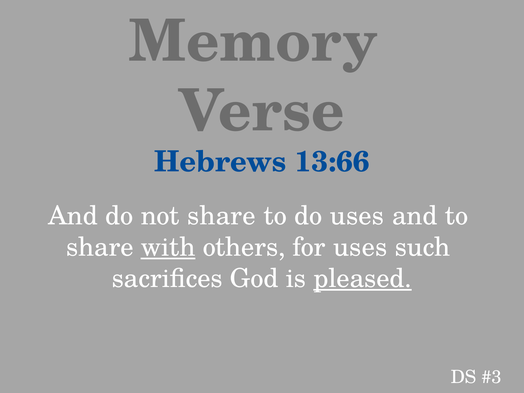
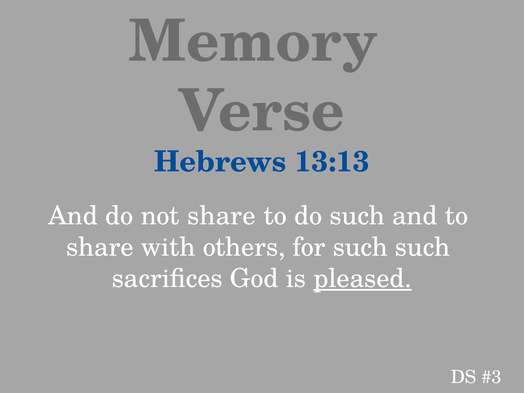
13:66: 13:66 -> 13:13 (332, 162)
do uses: uses -> such (357, 216)
with underline: present -> none (168, 247)
for uses: uses -> such (360, 247)
